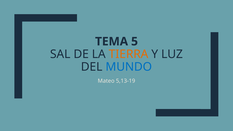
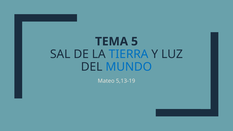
TIERRA colour: orange -> blue (129, 54)
